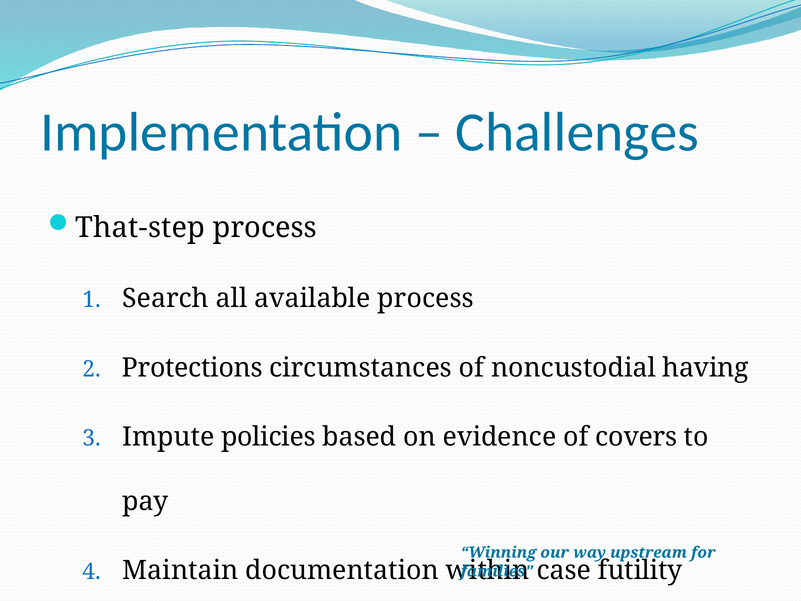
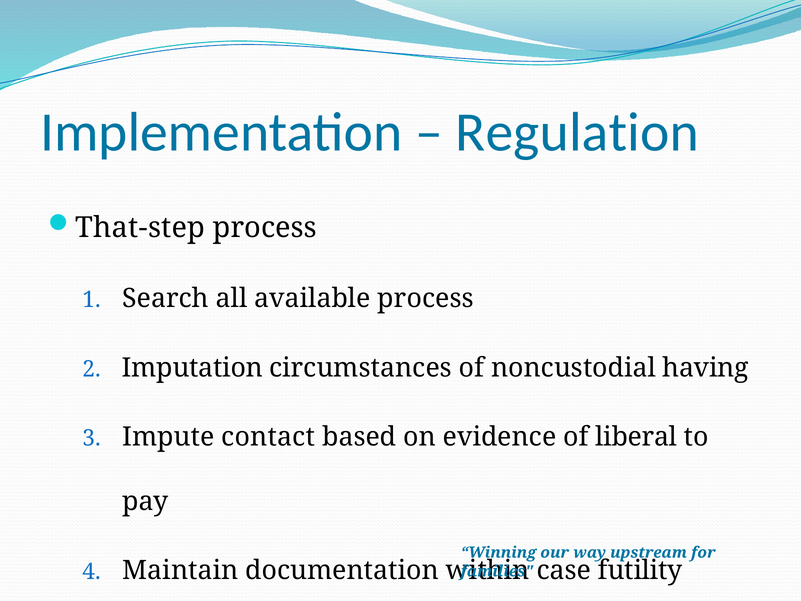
Challenges: Challenges -> Regulation (577, 132)
Protections: Protections -> Imputation (192, 368)
policies: policies -> contact (268, 437)
covers: covers -> liberal (636, 437)
